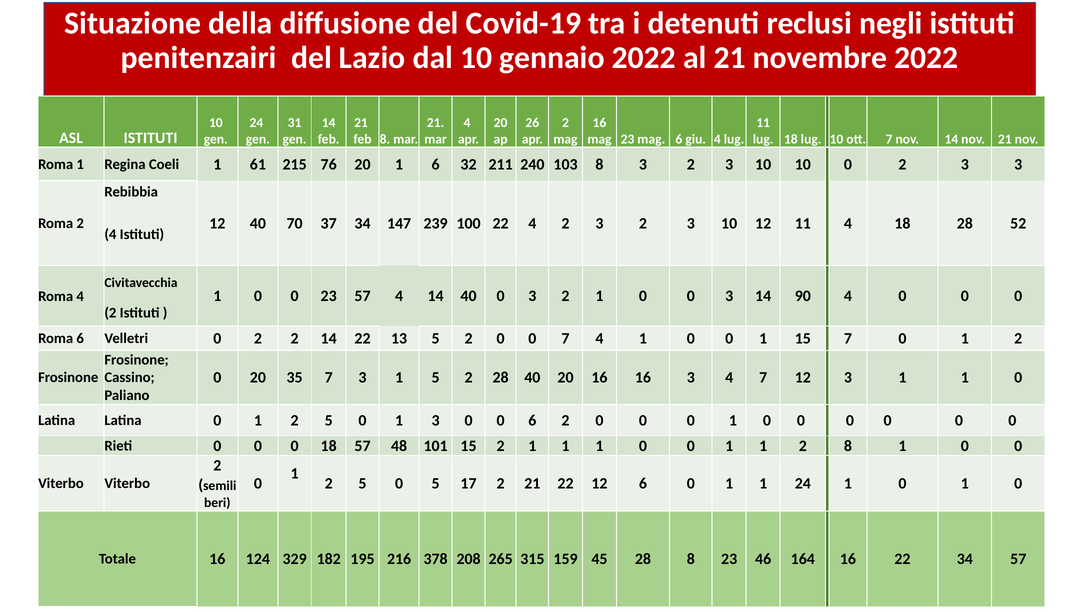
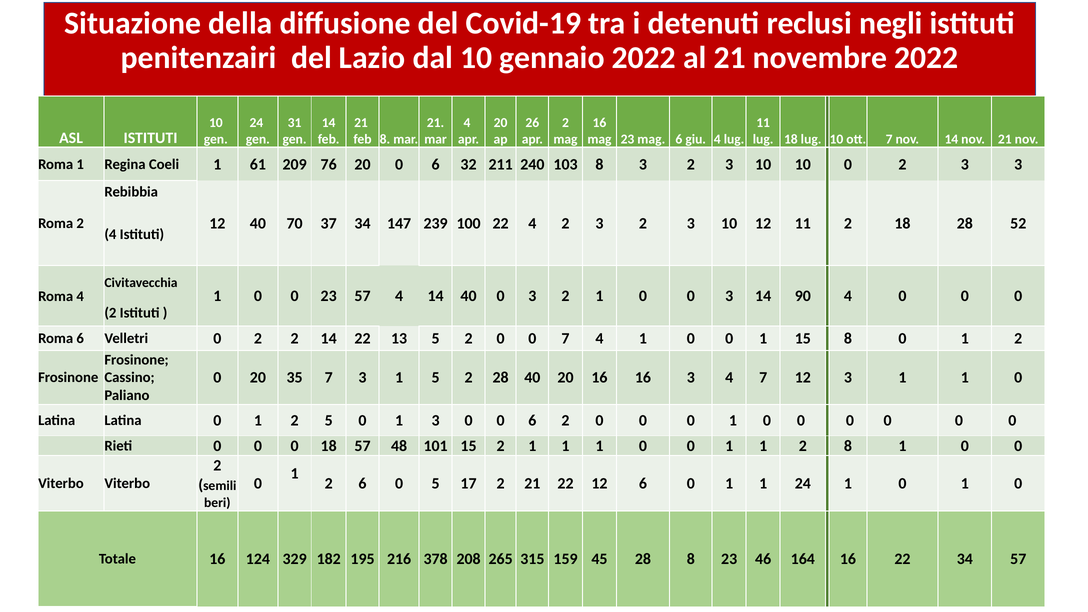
215: 215 -> 209 (295, 164)
20 1: 1 -> 0 (399, 164)
11 4: 4 -> 2 (848, 224)
15 7: 7 -> 8 (848, 339)
5: 5 -> 6 (363, 483)
